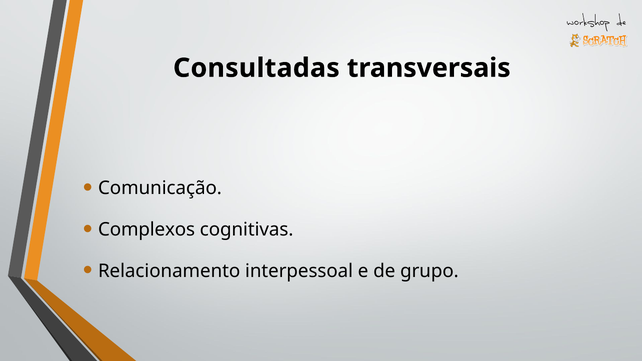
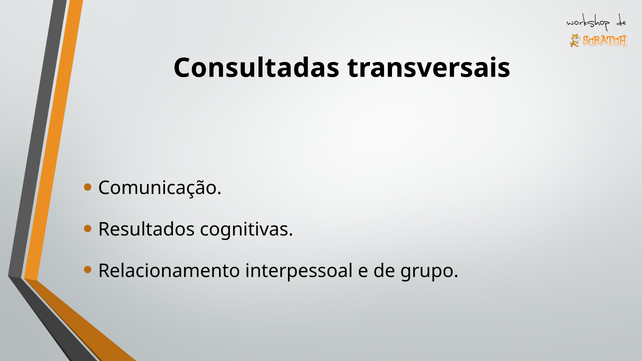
Complexos: Complexos -> Resultados (146, 230)
